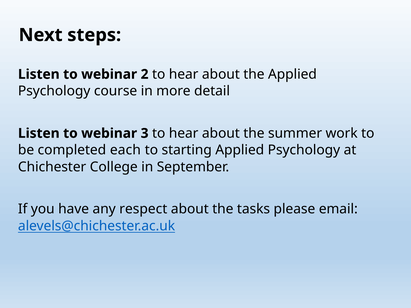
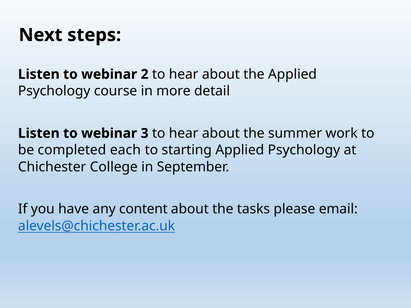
respect: respect -> content (143, 209)
